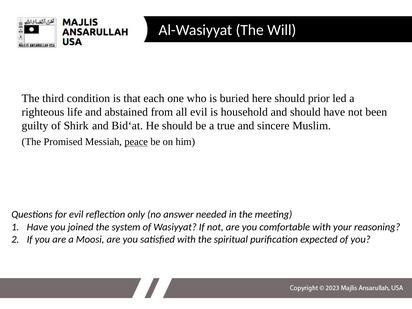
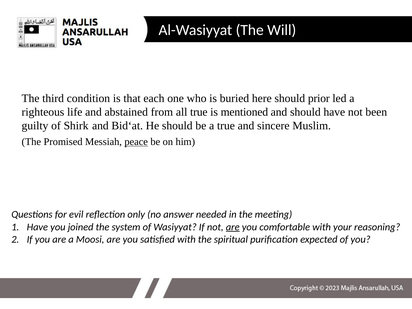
all evil: evil -> true (199, 112)
household: household -> mentioned (244, 112)
are underline: none -> present (233, 227)
